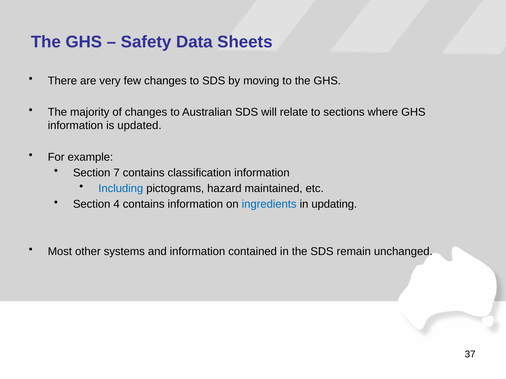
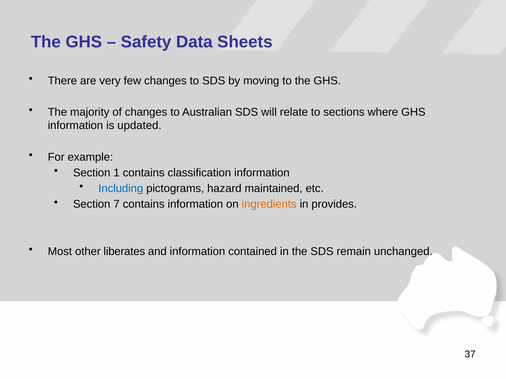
7: 7 -> 1 (117, 173)
4: 4 -> 7 (117, 204)
ingredients colour: blue -> orange (269, 204)
updating: updating -> provides (334, 204)
systems: systems -> liberates (124, 252)
